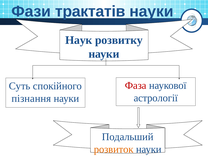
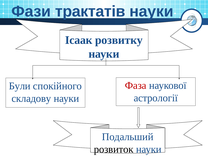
Наук: Наук -> Ісаак (79, 40)
Суть: Суть -> Були (20, 86)
пізнання: пізнання -> складову (31, 98)
розвиток colour: orange -> black (114, 149)
